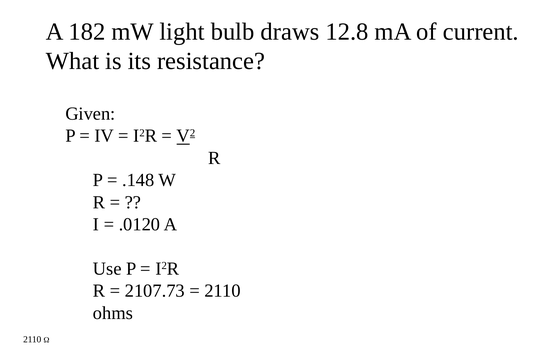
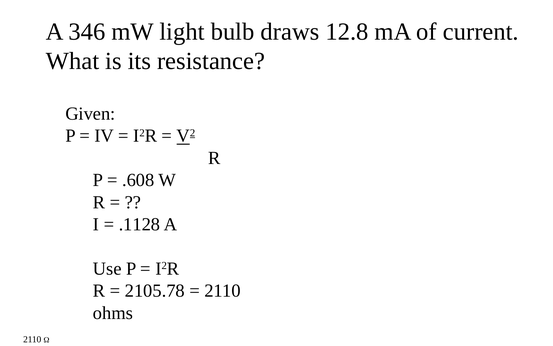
182: 182 -> 346 (87, 32)
.148: .148 -> .608 (138, 180)
.0120: .0120 -> .1128 (139, 224)
2107.73: 2107.73 -> 2105.78 (155, 291)
